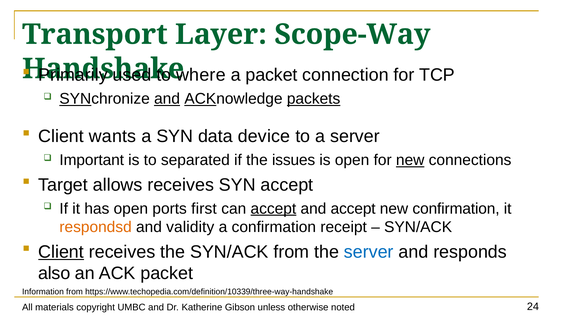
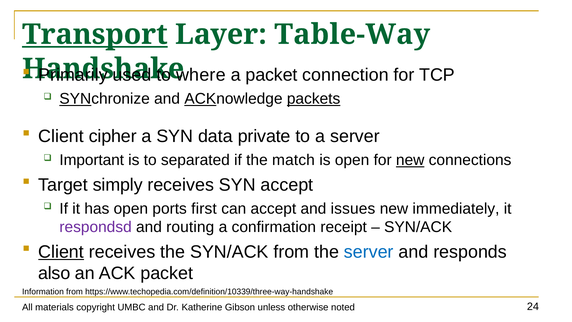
Transport underline: none -> present (95, 34)
Scope-Way: Scope-Way -> Table-Way (352, 34)
and underline: present -> none (167, 99)
wants: wants -> cipher (113, 136)
device: device -> private (264, 136)
issues: issues -> match (293, 160)
allows: allows -> simply (118, 185)
accept underline: present -> none (273, 208)
and accept: accept -> issues (353, 208)
new confirmation: confirmation -> immediately (456, 208)
respondsd colour: orange -> purple (96, 227)
validity: validity -> routing (190, 227)
